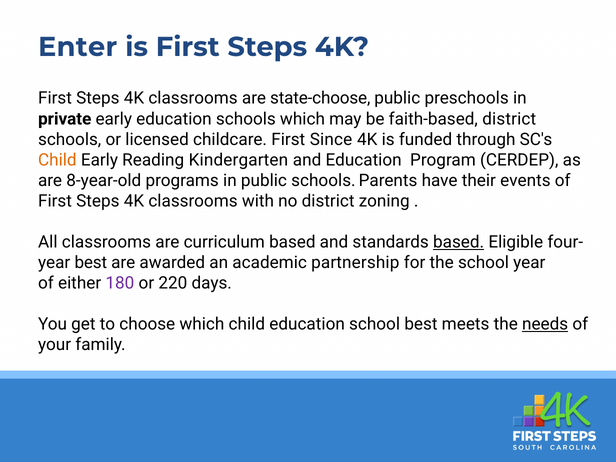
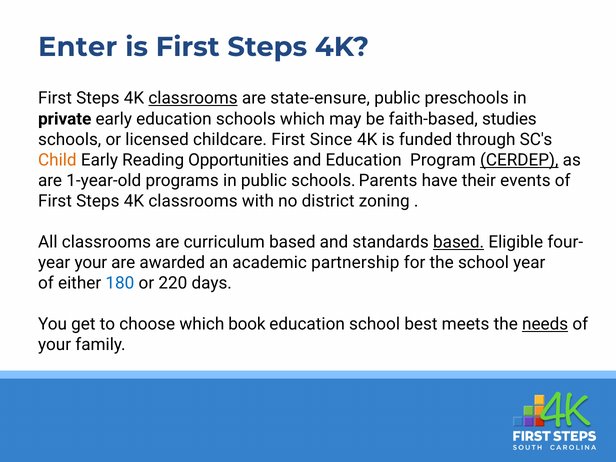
classrooms underline: none -> present (193, 98)
state-choose: state-choose -> state-ensure (320, 98)
faith-based district: district -> studies (509, 119)
Kindergarten: Kindergarten -> Opportunities (239, 160)
CERDEP underline: none -> present (519, 160)
8-year-old: 8-year-old -> 1-year-old (104, 180)
year best: best -> your (91, 263)
180 colour: purple -> blue (120, 283)
which child: child -> book (247, 324)
